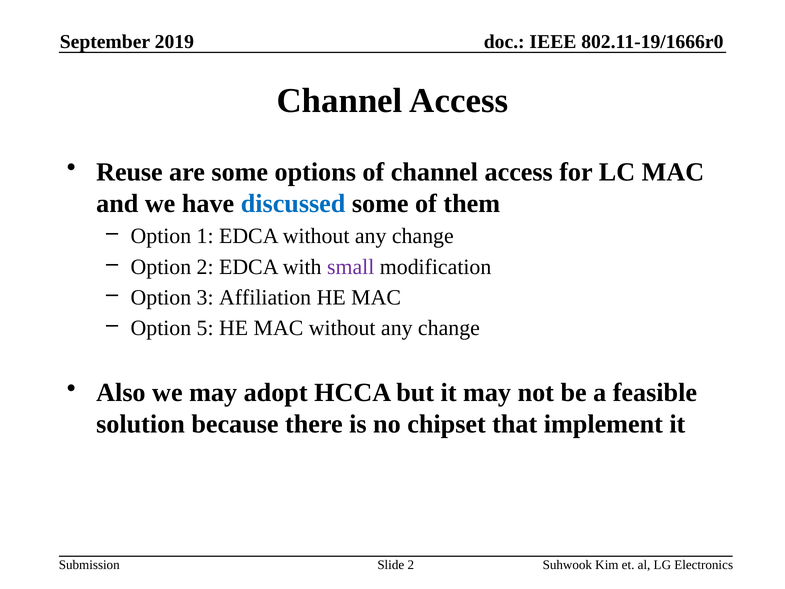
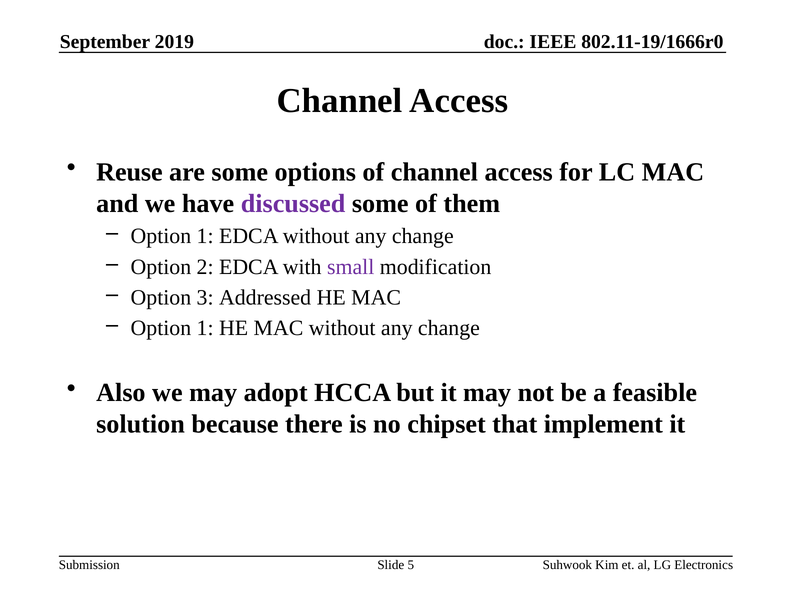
discussed colour: blue -> purple (293, 203)
Affiliation: Affiliation -> Addressed (265, 297)
5: 5 -> 1 (205, 328)
Slide 2: 2 -> 5 (411, 565)
